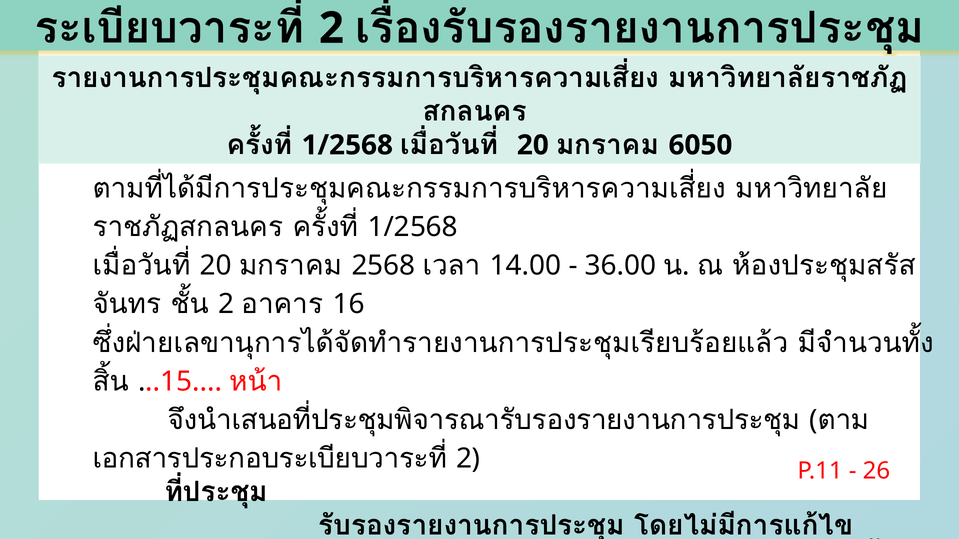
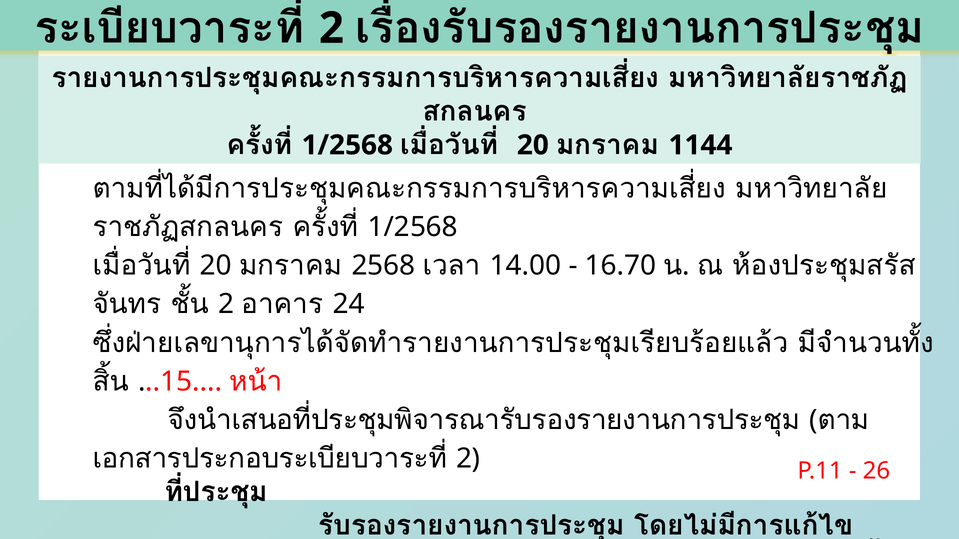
6050: 6050 -> 1144 (700, 145)
36.00: 36.00 -> 16.70 (620, 266)
16: 16 -> 24 (349, 305)
